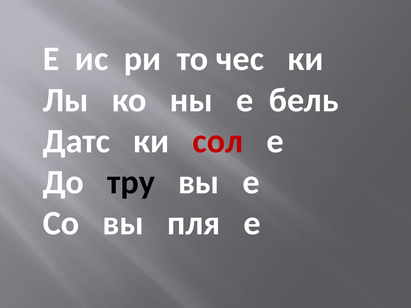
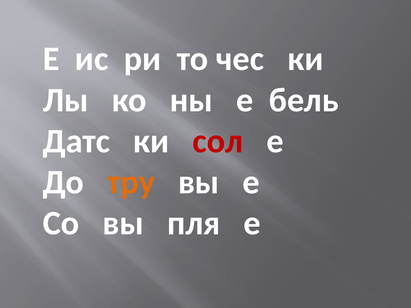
тру colour: black -> orange (131, 182)
